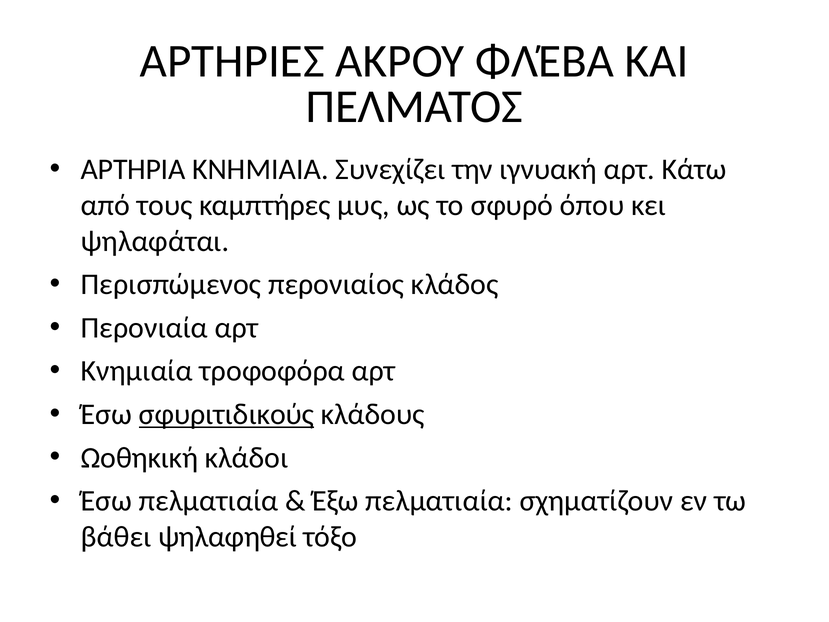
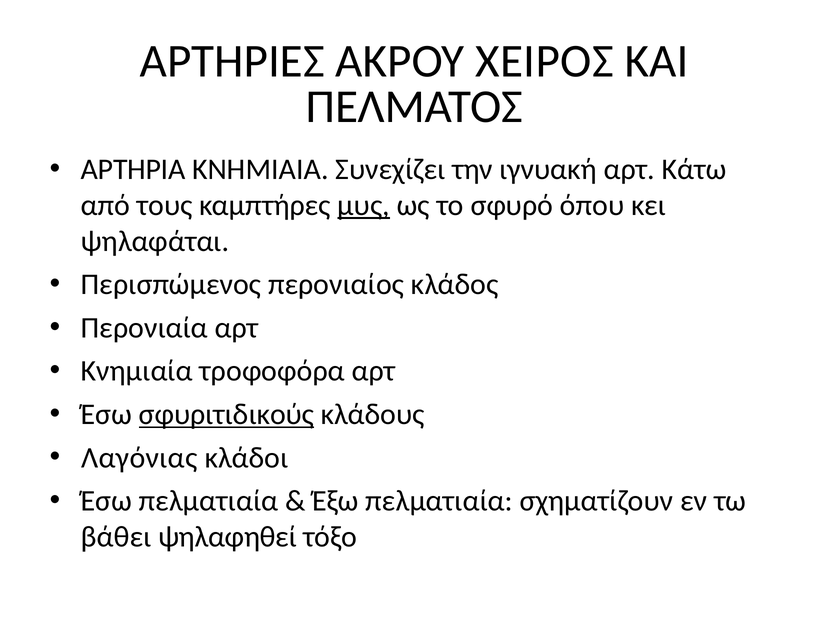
ΦΛΈΒΑ: ΦΛΈΒΑ -> ΧΕΙΡΟΣ (544, 61)
μυς underline: none -> present (364, 205)
Ωοθηκική: Ωοθηκική -> Λαγόνιας (139, 457)
